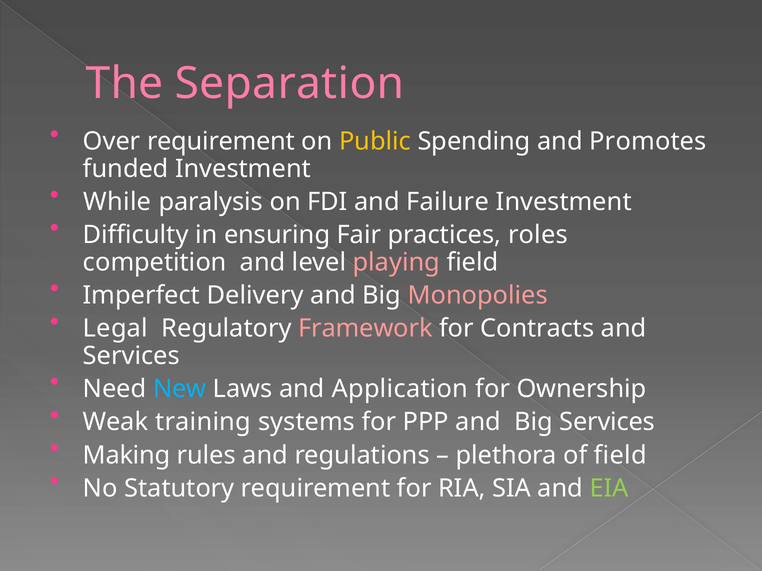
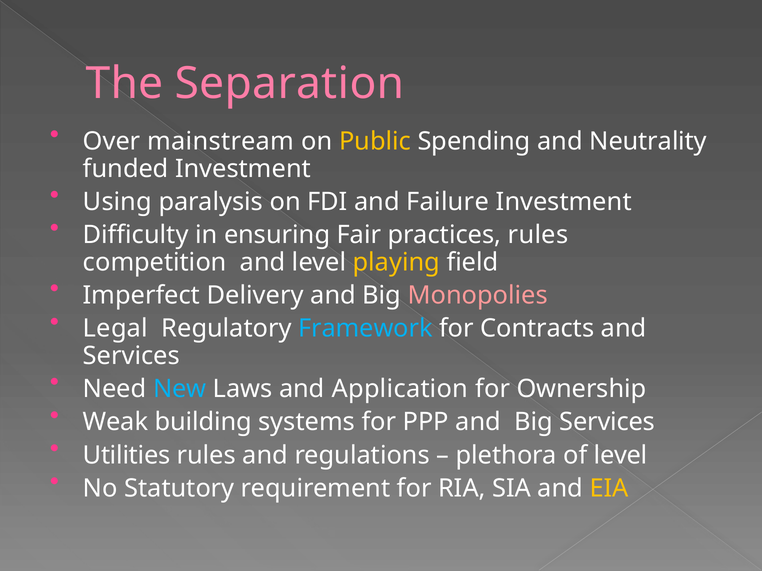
Over requirement: requirement -> mainstream (221, 141)
Promotes: Promotes -> Neutrality (648, 141)
While: While -> Using (117, 202)
practices roles: roles -> rules (538, 235)
playing colour: pink -> yellow (396, 263)
Framework colour: pink -> light blue (365, 329)
training: training -> building (203, 422)
Making: Making -> Utilities (127, 456)
of field: field -> level (621, 456)
EIA colour: light green -> yellow (609, 489)
